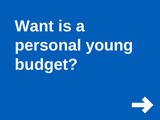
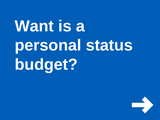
young: young -> status (109, 45)
